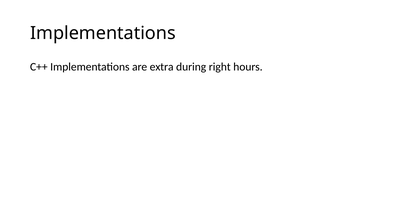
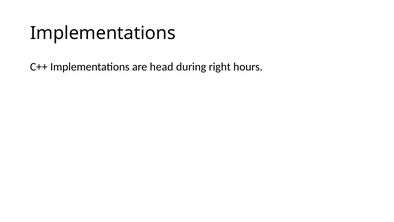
extra: extra -> head (162, 67)
